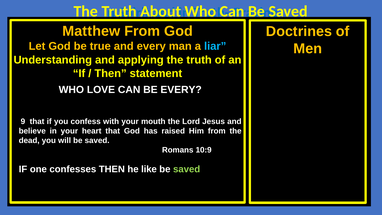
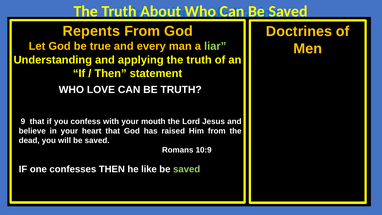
Matthew: Matthew -> Repents (91, 31)
liar colour: light blue -> light green (215, 46)
BE EVERY: EVERY -> TRUTH (181, 90)
